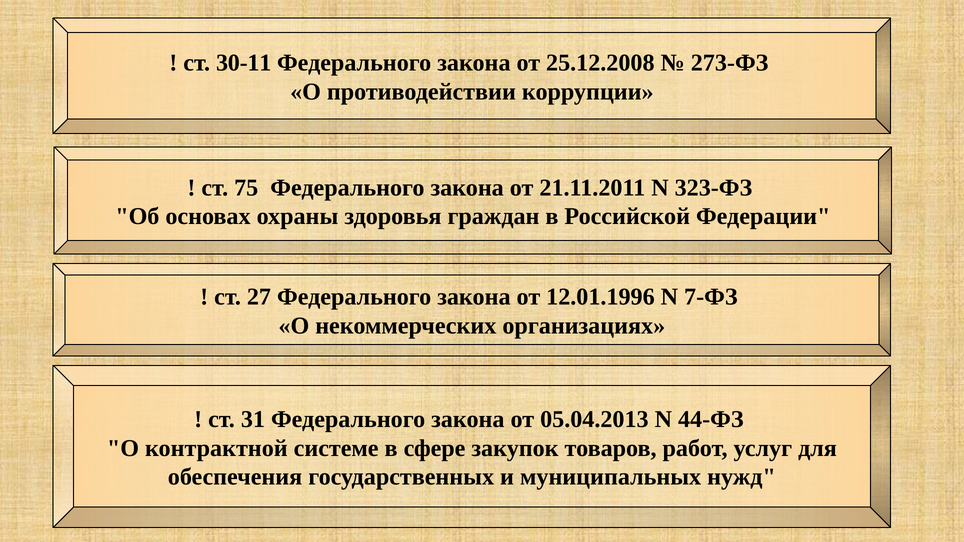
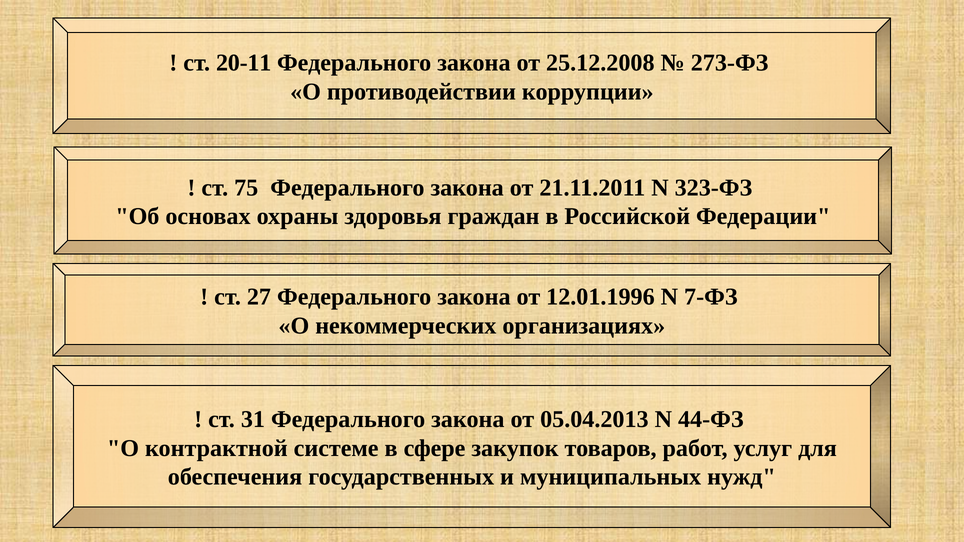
30-11: 30-11 -> 20-11 (244, 63)
